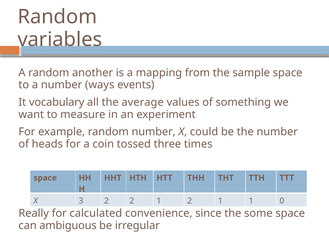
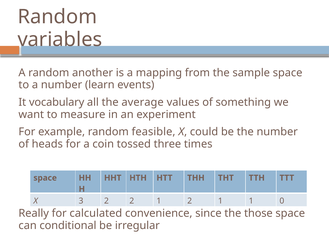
ways: ways -> learn (100, 85)
random number: number -> feasible (153, 132)
some: some -> those (258, 214)
ambiguous: ambiguous -> conditional (68, 226)
